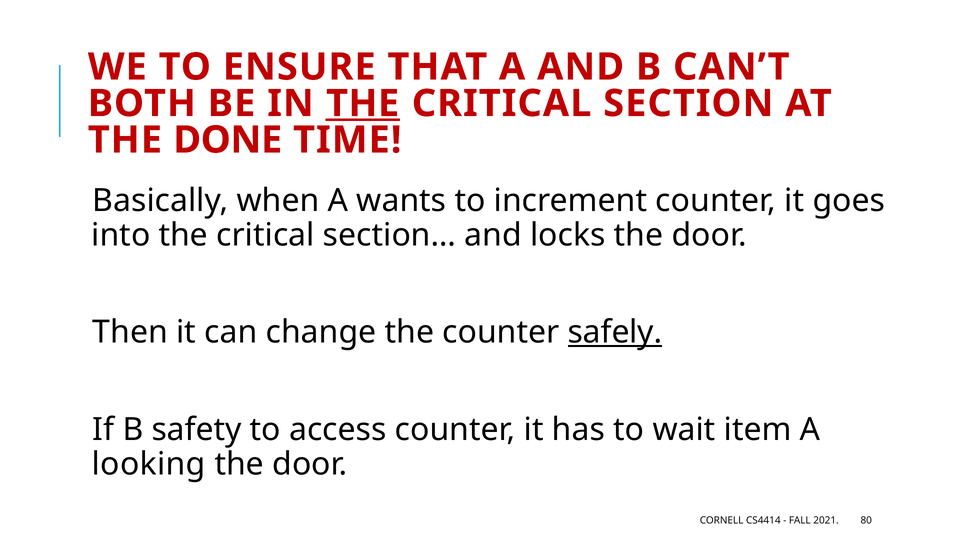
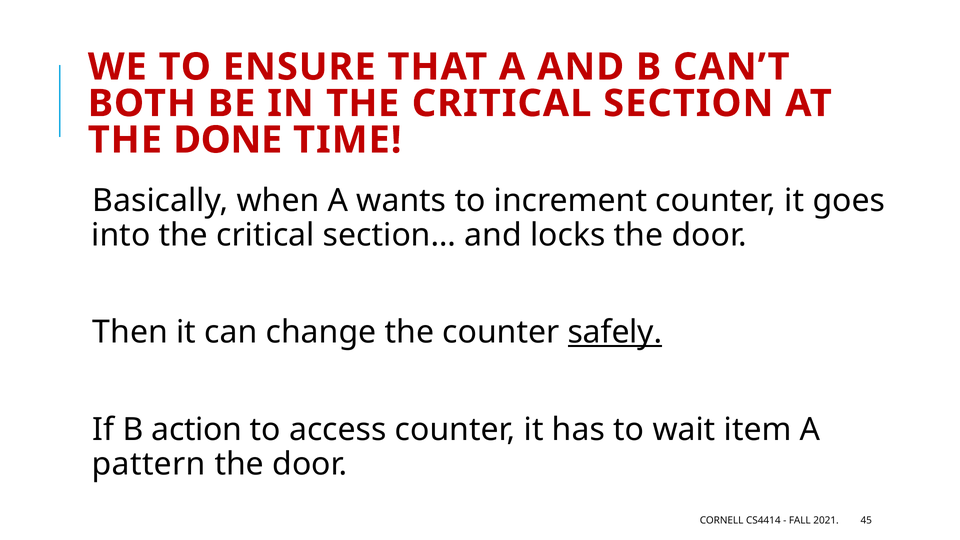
THE underline: present -> none (363, 104)
safety: safety -> action (197, 430)
looking: looking -> pattern (149, 464)
80: 80 -> 45 (866, 520)
